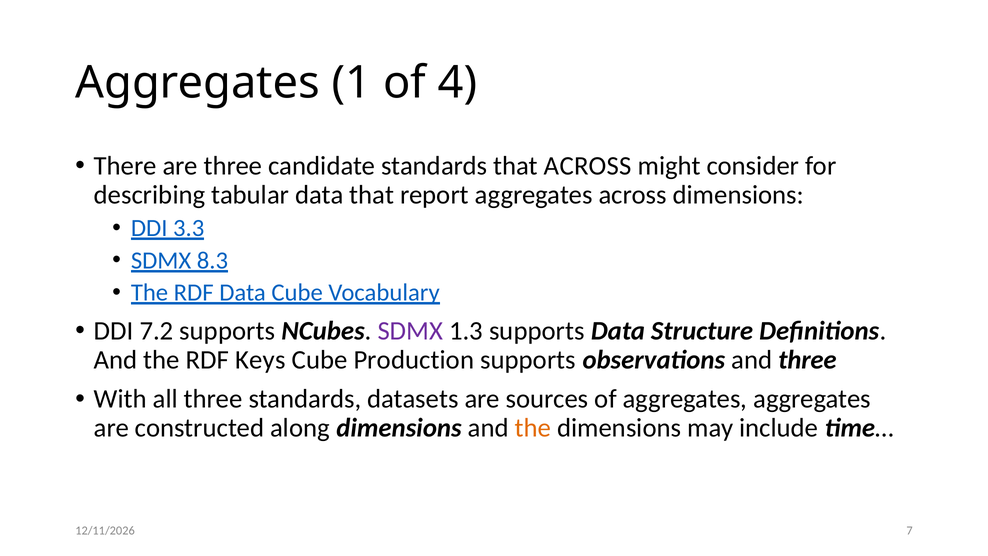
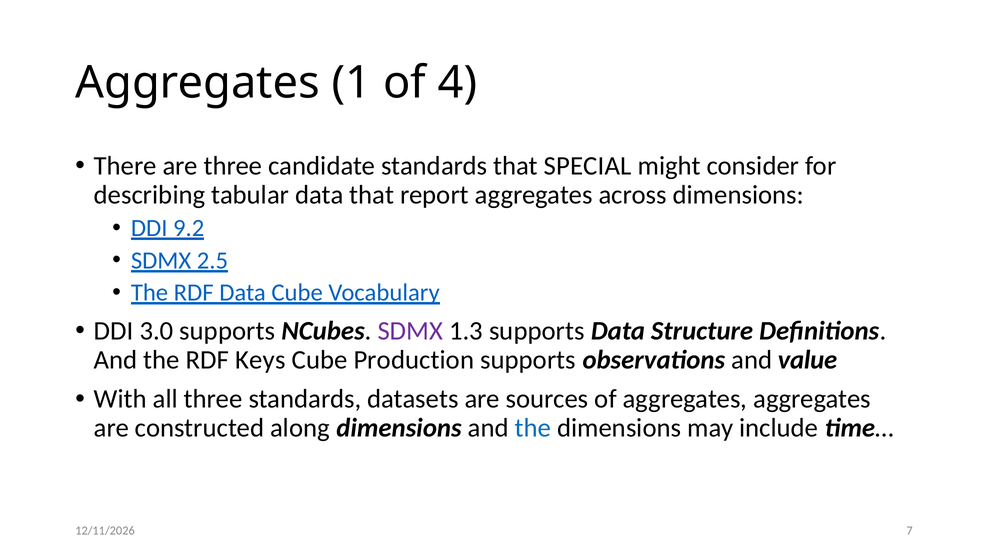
that ACROSS: ACROSS -> SPECIAL (588, 166)
3.3: 3.3 -> 9.2 (189, 228)
8.3: 8.3 -> 2.5 (212, 260)
7.2: 7.2 -> 3.0 (156, 331)
and three: three -> value (807, 360)
the colour: orange -> blue (533, 428)
